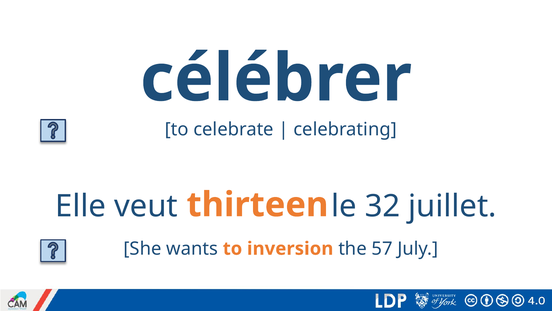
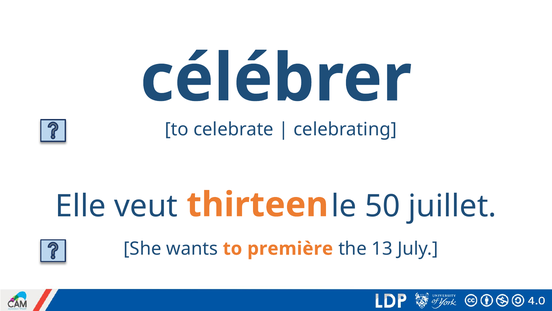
32: 32 -> 50 (382, 206)
inversion: inversion -> première (290, 248)
57: 57 -> 13 (382, 248)
